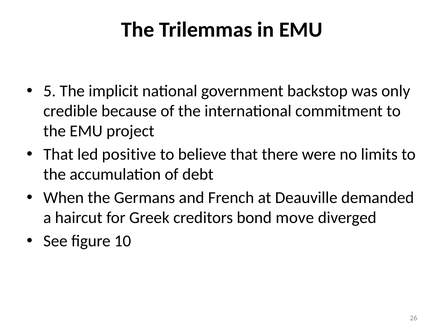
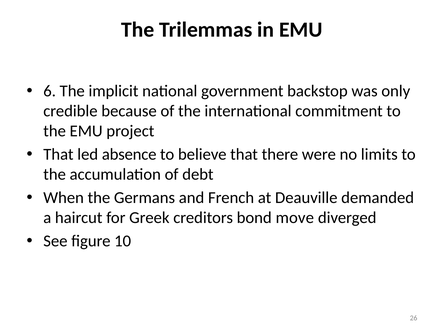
5: 5 -> 6 (50, 91)
positive: positive -> absence (129, 154)
